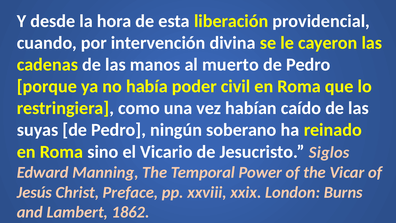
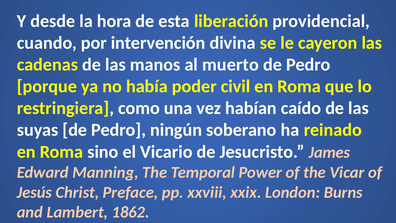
Siglos: Siglos -> James (329, 152)
